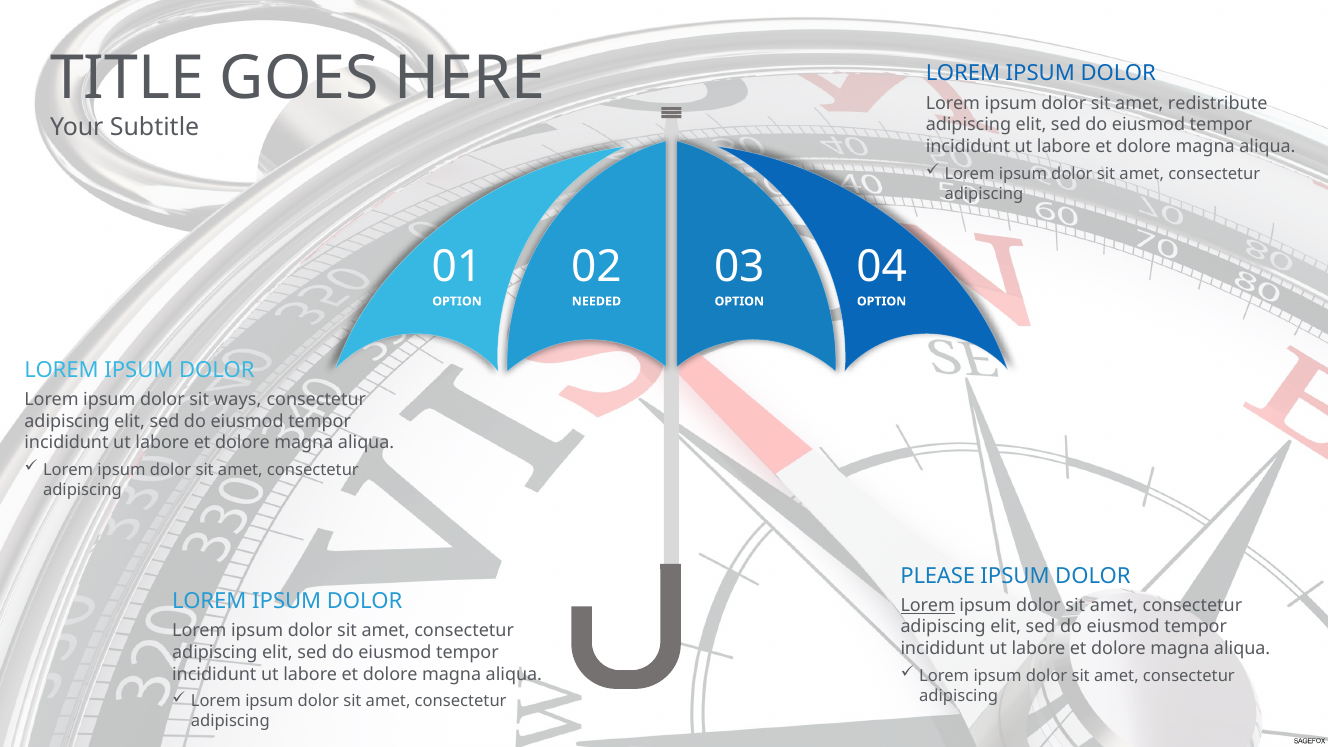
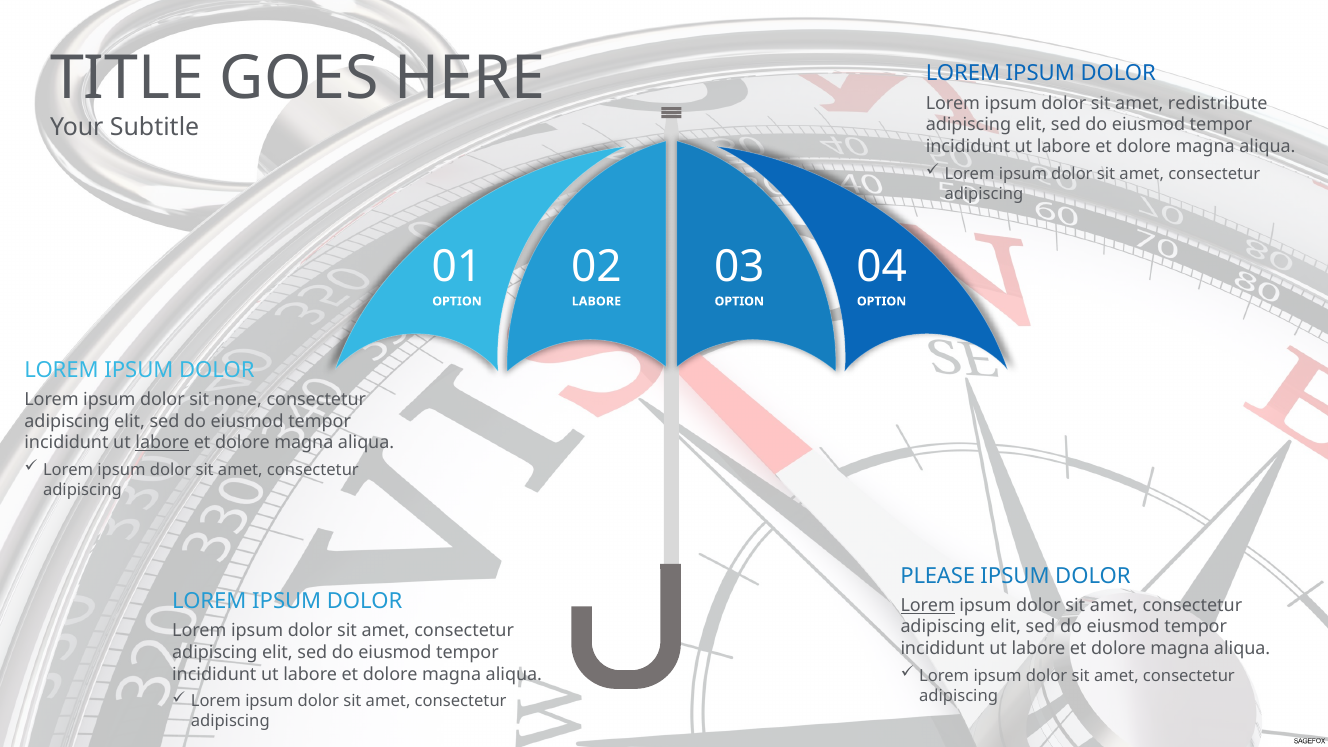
NEEDED: NEEDED -> LABORE (596, 301)
ways: ways -> none (238, 400)
labore underline: none -> present (162, 443)
